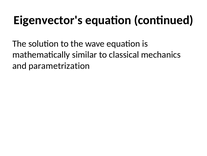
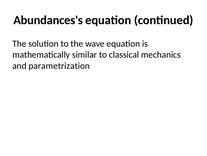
Eigenvector's: Eigenvector's -> Abundances's (48, 20)
